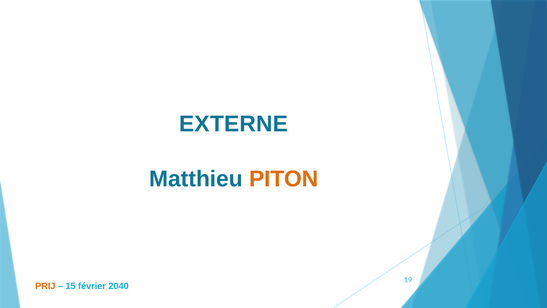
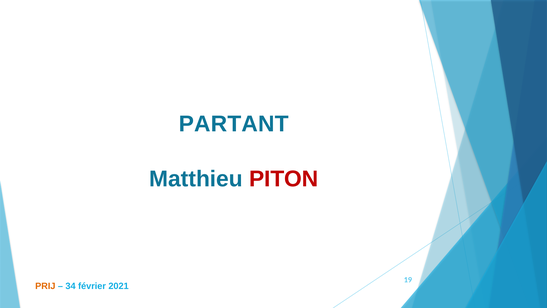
EXTERNE: EXTERNE -> PARTANT (234, 124)
PITON colour: orange -> red (284, 179)
15: 15 -> 34 (71, 286)
2040: 2040 -> 2021 (119, 286)
